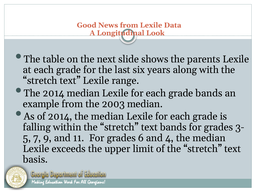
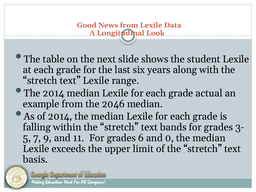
parents: parents -> student (204, 59)
grade bands: bands -> actual (209, 93)
2003: 2003 -> 2046 (113, 104)
4: 4 -> 0 (169, 138)
